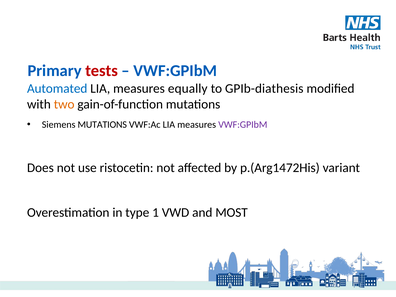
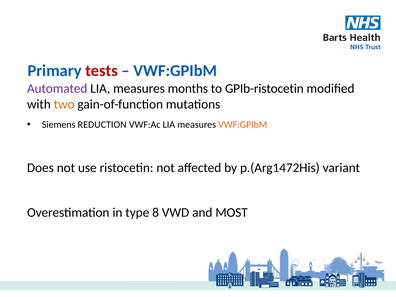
Automated colour: blue -> purple (57, 89)
equally: equally -> months (188, 89)
GPIb-diathesis: GPIb-diathesis -> GPIb-ristocetin (264, 89)
Siemens MUTATIONS: MUTATIONS -> REDUCTION (102, 125)
VWF:GPIbM colour: purple -> orange (243, 125)
1: 1 -> 8 (156, 213)
